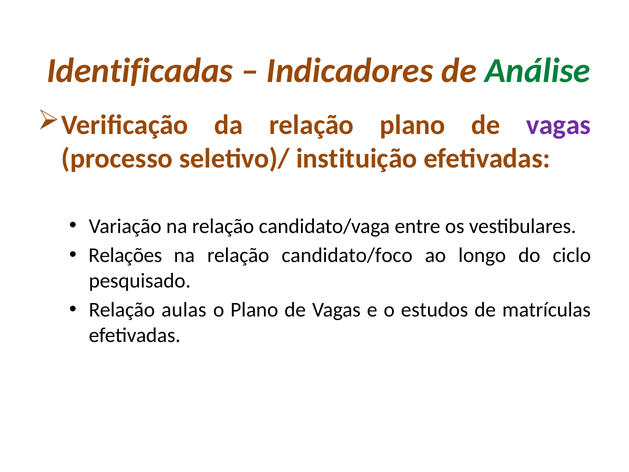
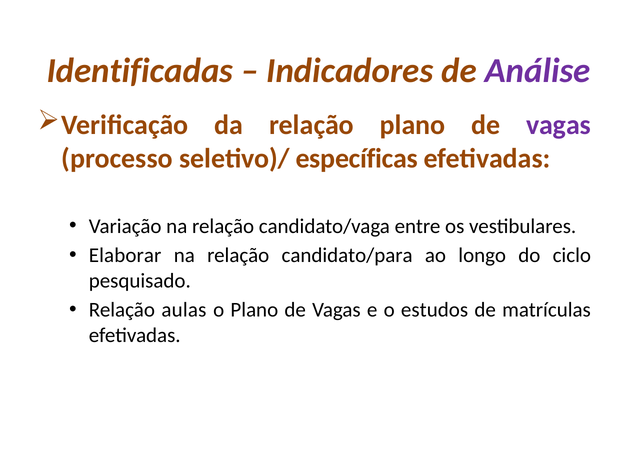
Análise colour: green -> purple (538, 71)
instituição: instituição -> específicas (357, 159)
Relações: Relações -> Elaborar (125, 255)
candidato/foco: candidato/foco -> candidato/para (347, 255)
